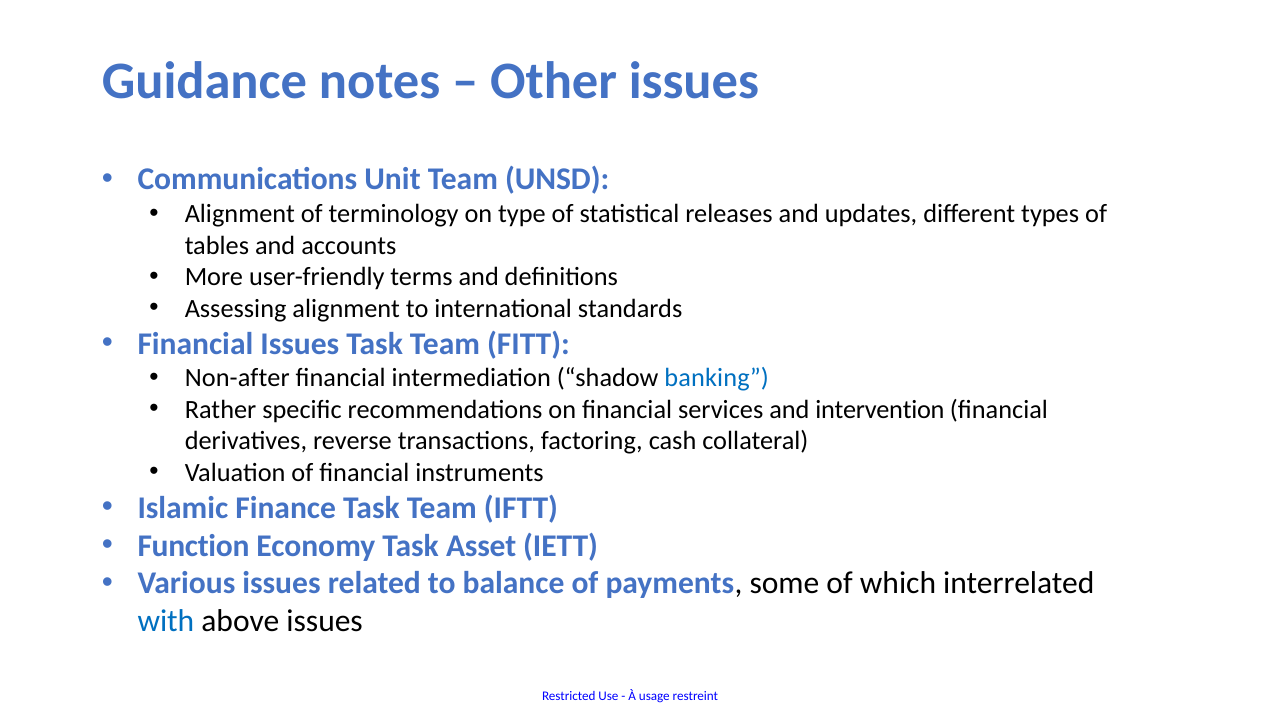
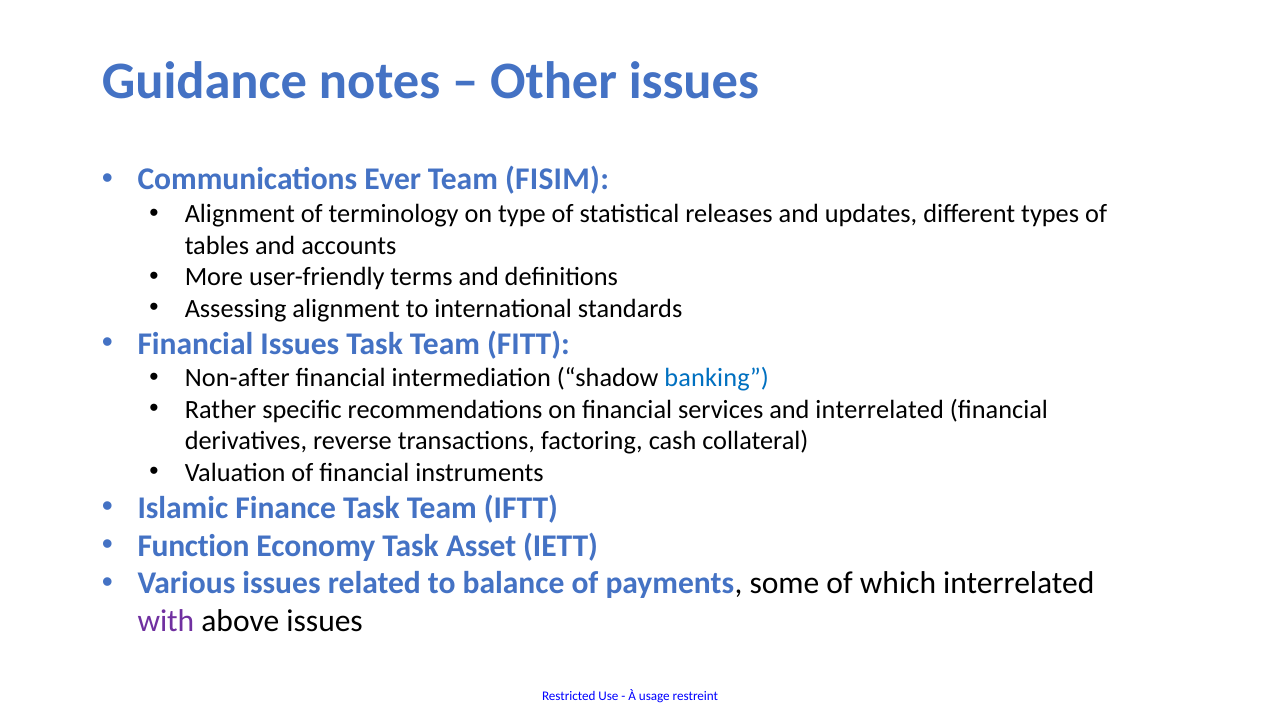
Unit: Unit -> Ever (393, 179)
UNSD: UNSD -> FISIM (557, 179)
and intervention: intervention -> interrelated (880, 409)
with colour: blue -> purple (166, 621)
